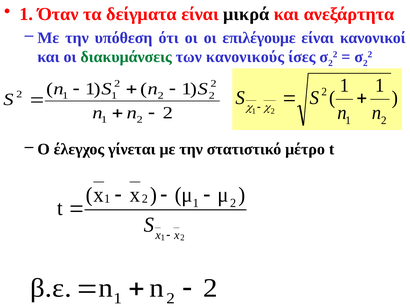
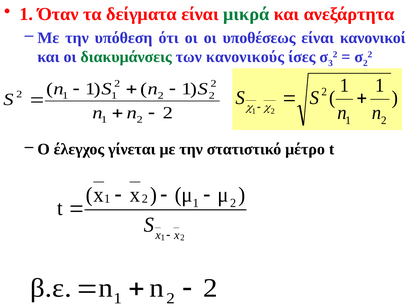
μικρά colour: black -> green (246, 14)
επιλέγουμε: επιλέγουμε -> υποθέσεως (259, 38)
2: 2 -> 3 (330, 63)
